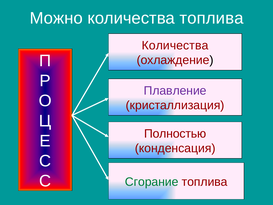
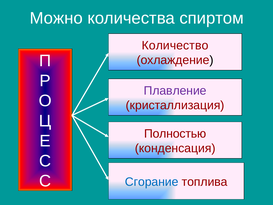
количества топлива: топлива -> спиртом (212, 18)
Количества: Количества -> Количество (175, 45)
Сгорание colour: green -> blue (152, 182)
